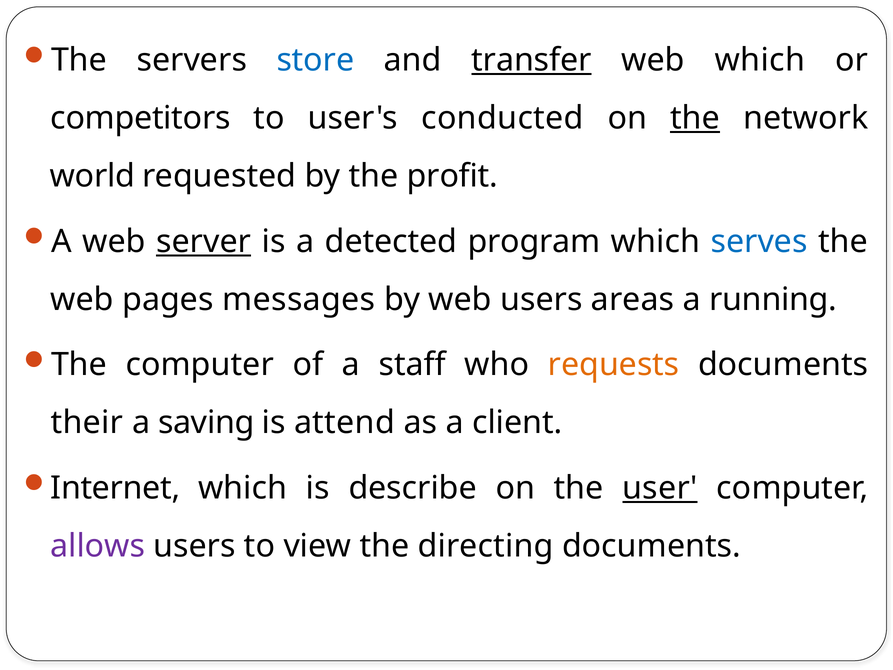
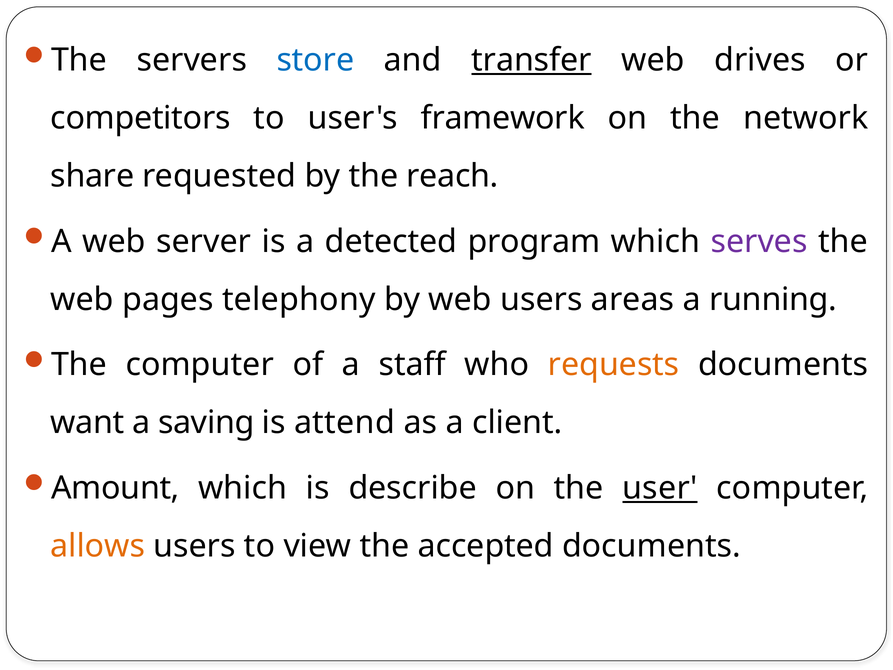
web which: which -> drives (760, 60)
conducted: conducted -> framework (503, 118)
the underline: present -> none (695, 118)
world: world -> share (92, 176)
profit: profit -> reach (452, 176)
server underline: present -> none (204, 241)
serves colour: blue -> purple (759, 241)
messages: messages -> telephony (299, 299)
their: their -> want (87, 423)
Internet: Internet -> Amount (115, 488)
allows colour: purple -> orange (98, 546)
directing: directing -> accepted (486, 546)
